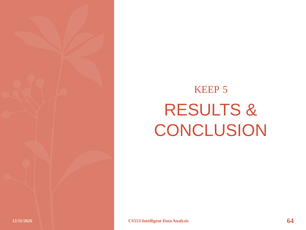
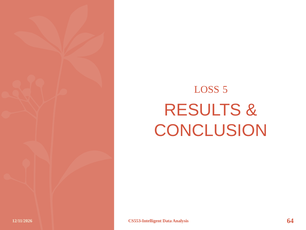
KEEP: KEEP -> LOSS (207, 89)
